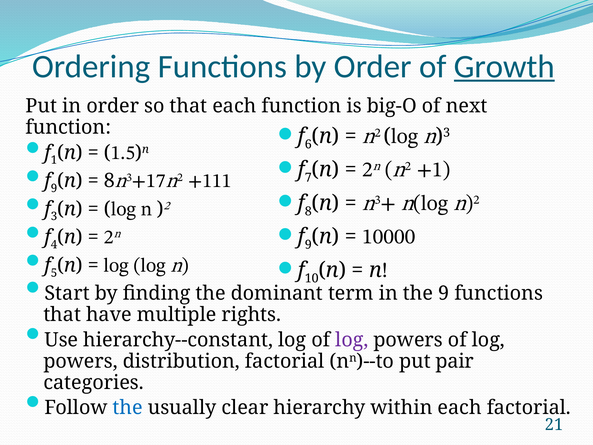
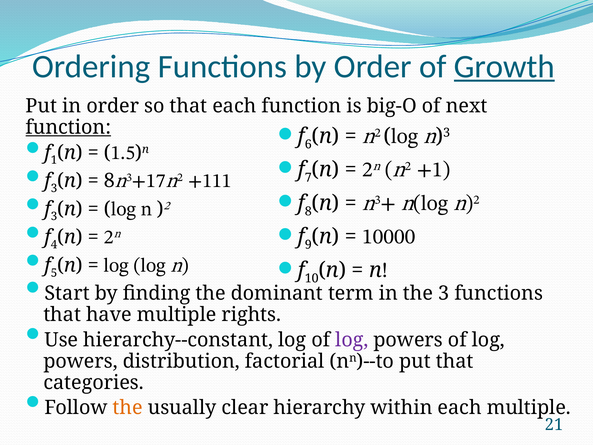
function underline: none -> present (68, 127)
9: 9 -> 3 (54, 188)
the 9: 9 -> 3 (444, 293)
put pair: pair -> that (455, 361)
the colour: blue -> orange (128, 408)
each factorial: factorial -> multiple (529, 408)
